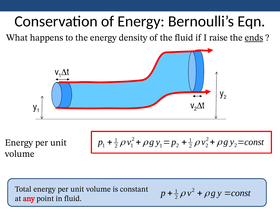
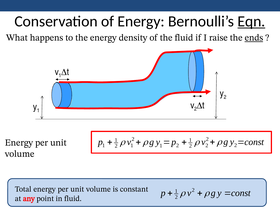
Eqn underline: none -> present (251, 21)
